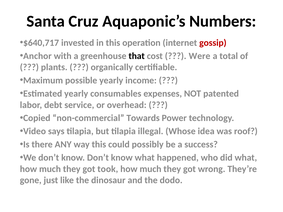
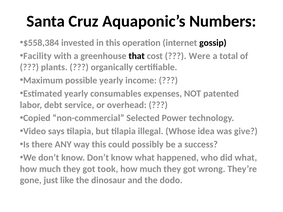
$640,717: $640,717 -> $558,384 (41, 43)
gossip colour: red -> black (213, 43)
Anchor: Anchor -> Facility (37, 56)
Towards: Towards -> Selected (143, 118)
roof: roof -> give (246, 131)
